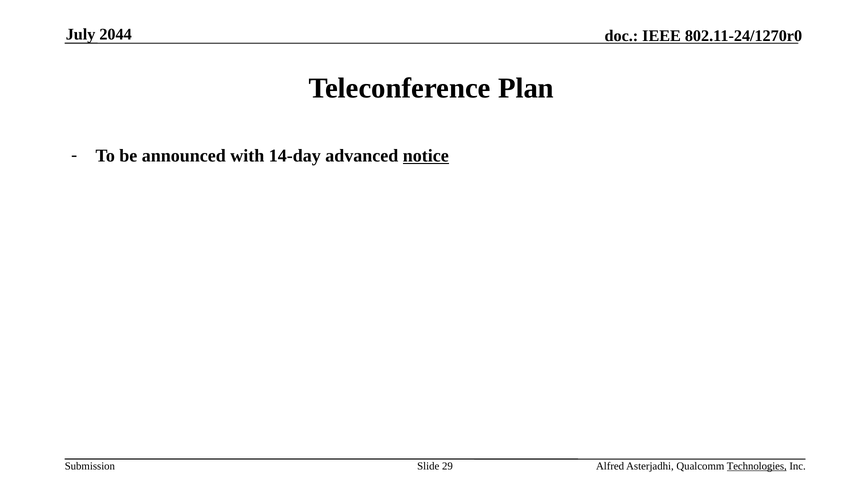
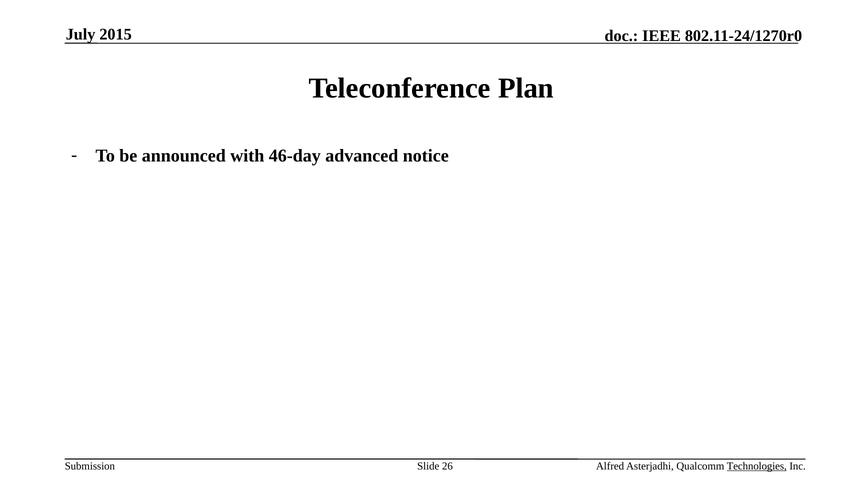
2044: 2044 -> 2015 (116, 34)
14-day: 14-day -> 46-day (295, 156)
notice underline: present -> none (426, 156)
29: 29 -> 26 (447, 466)
